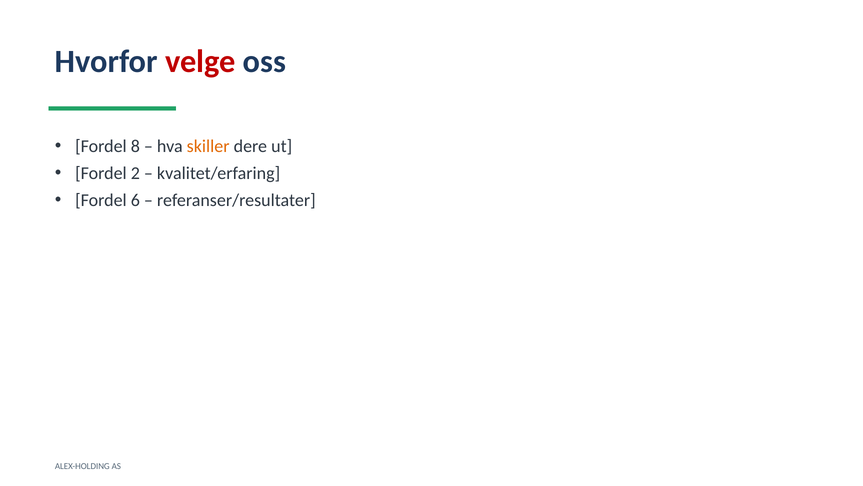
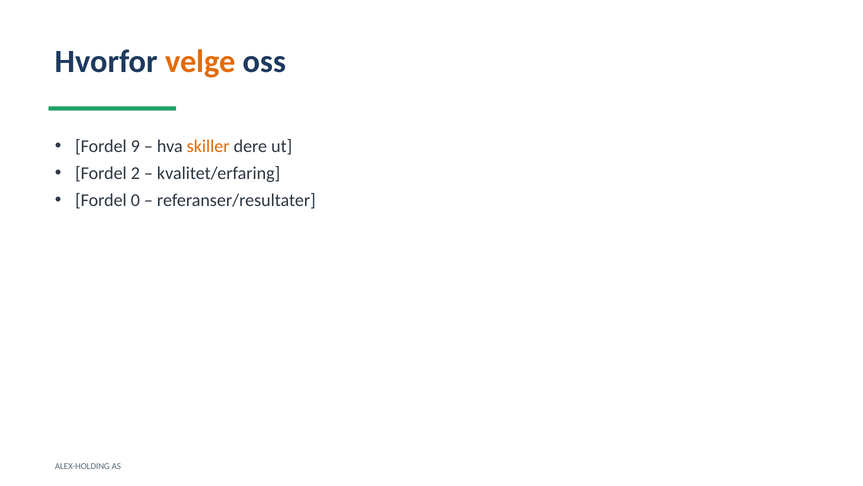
velge colour: red -> orange (200, 62)
8: 8 -> 9 (135, 146)
6: 6 -> 0 (135, 200)
